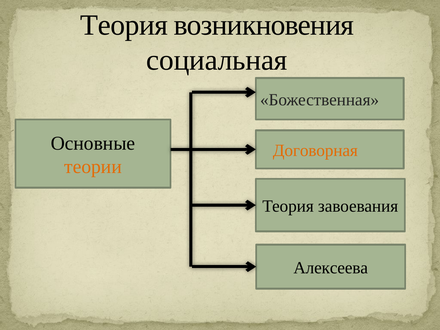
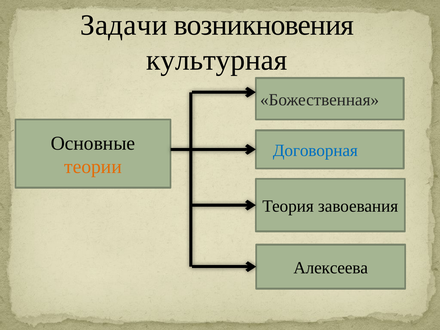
Теория: Теория -> Задачи (124, 25)
социальная: социальная -> культурная (217, 60)
Договорная colour: orange -> blue (315, 151)
